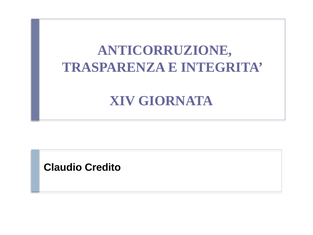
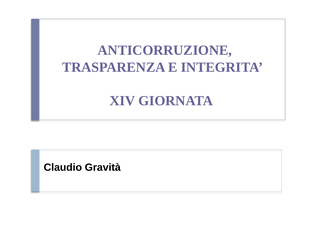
Credito: Credito -> Gravità (103, 167)
